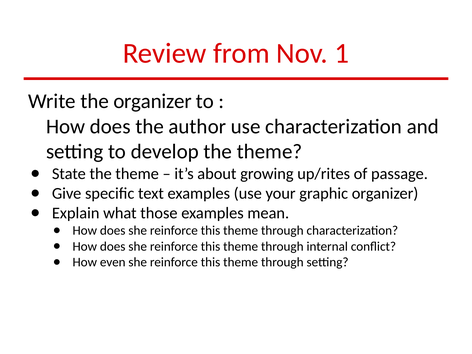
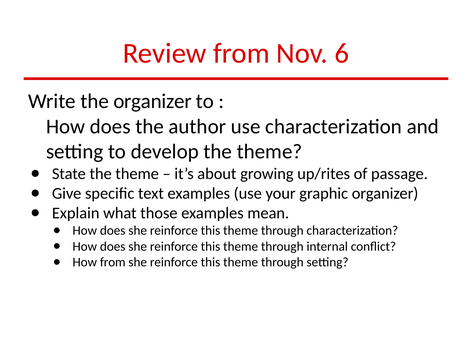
1: 1 -> 6 (342, 53)
How even: even -> from (113, 262)
